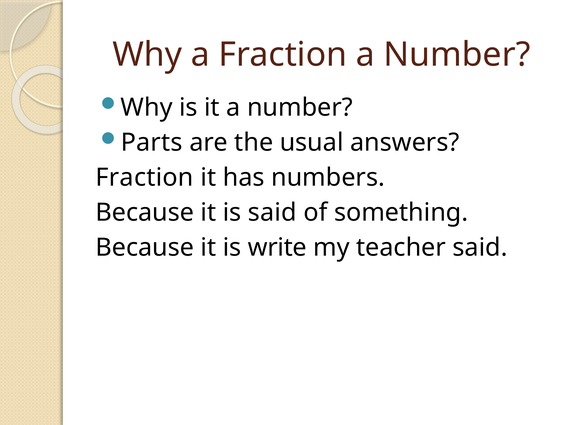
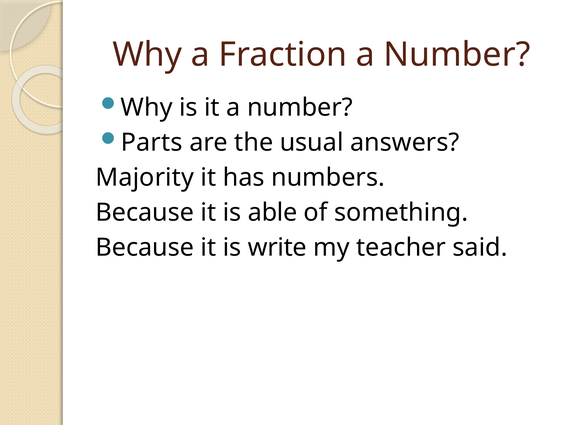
Fraction: Fraction -> Majority (145, 178)
is said: said -> able (273, 213)
